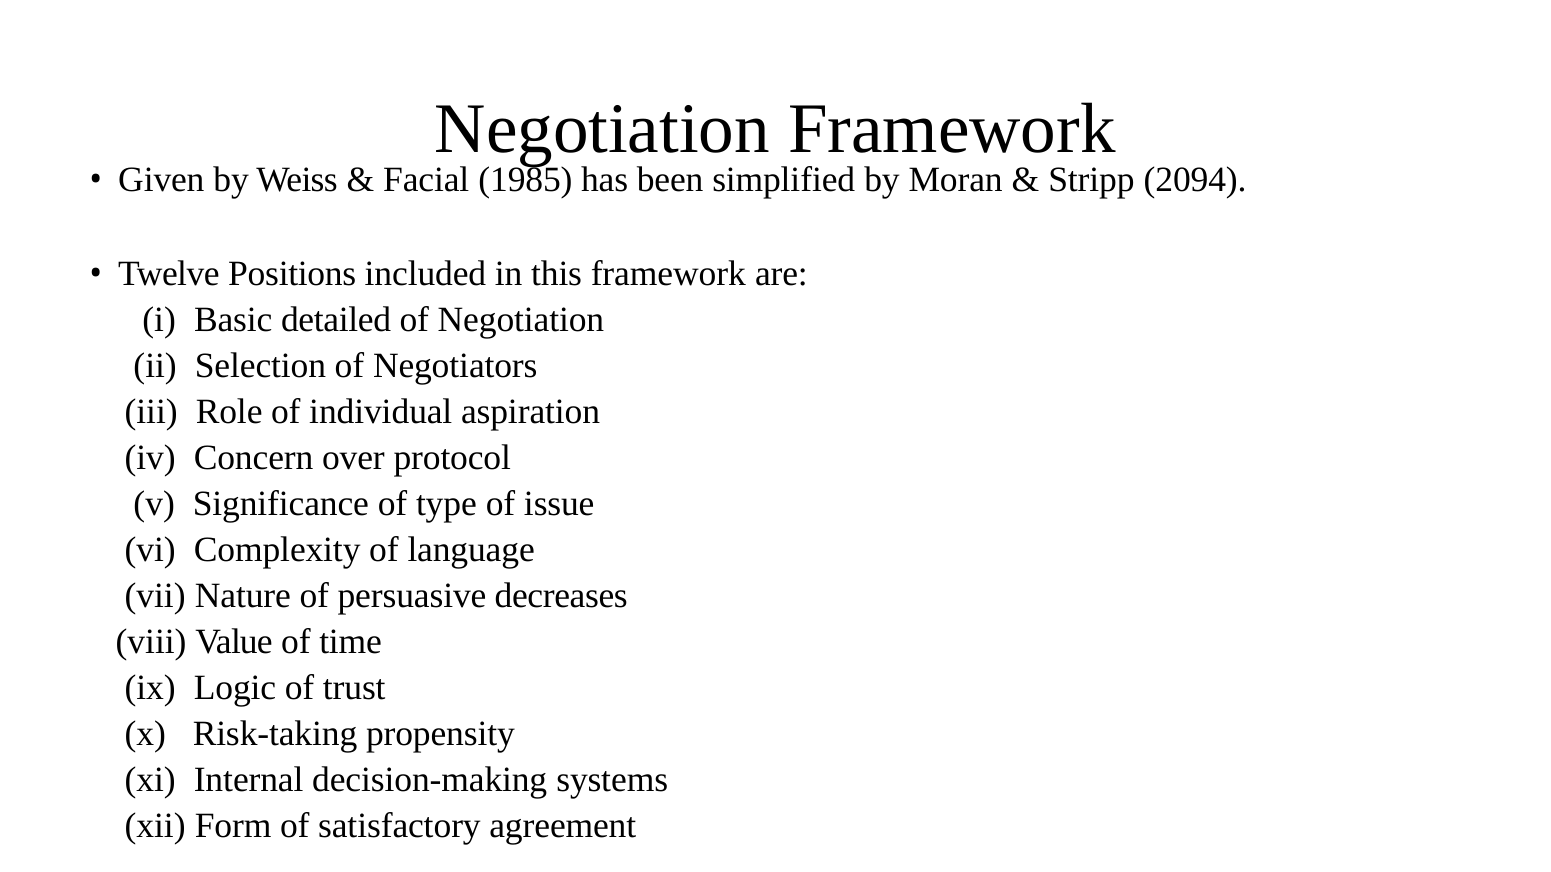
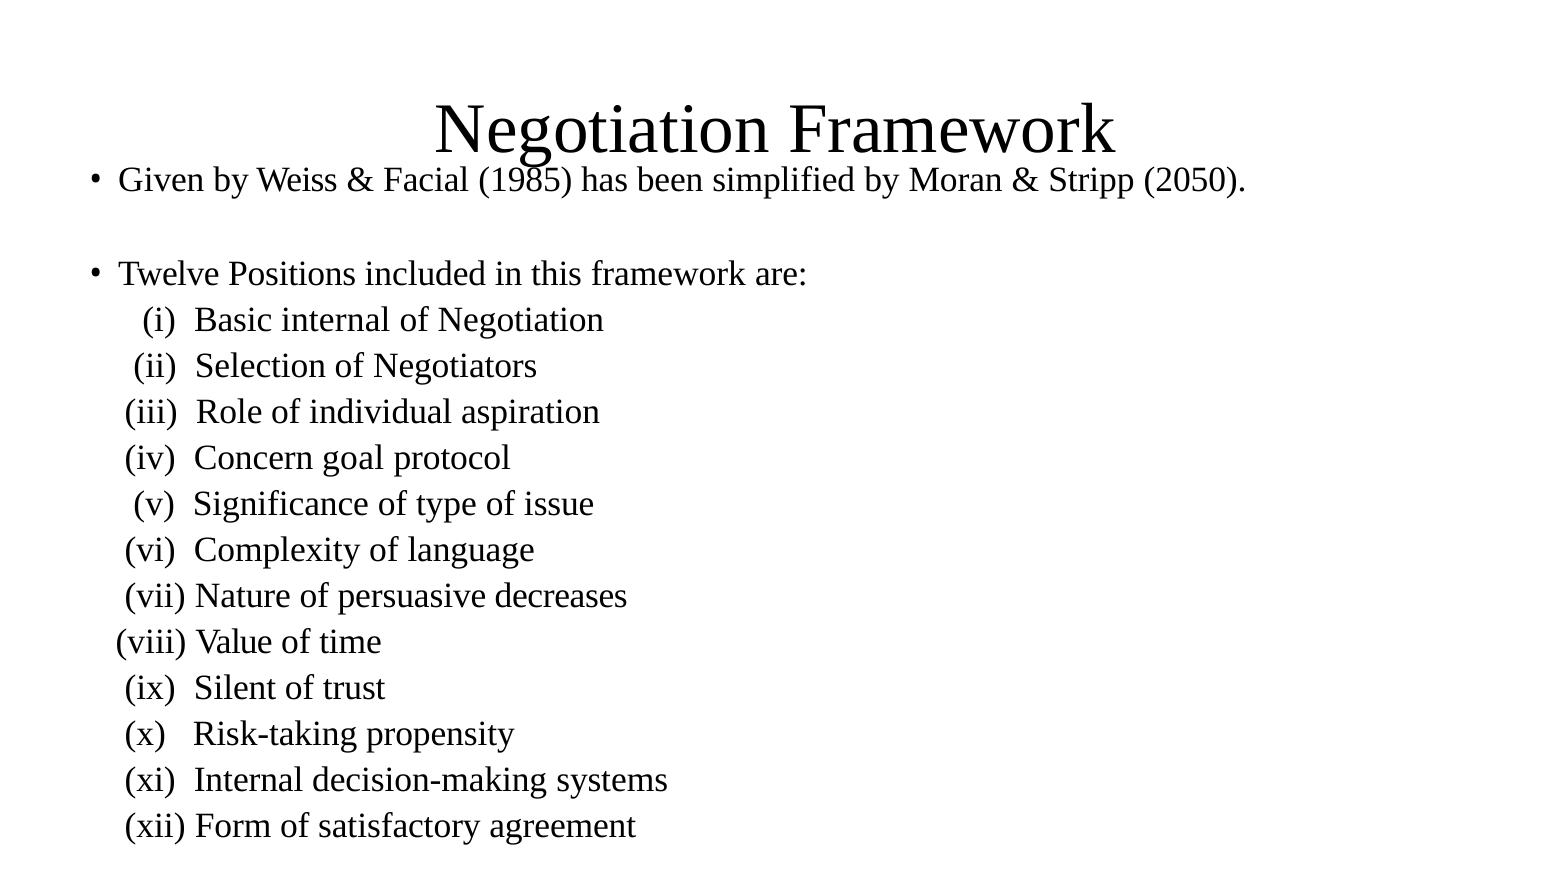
2094: 2094 -> 2050 (1195, 180)
Basic detailed: detailed -> internal (336, 320)
over: over -> goal (353, 458)
Logic: Logic -> Silent (235, 688)
